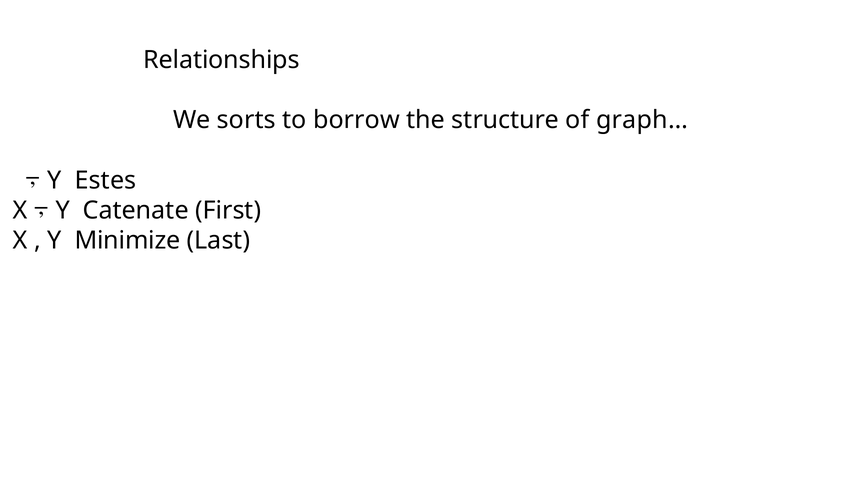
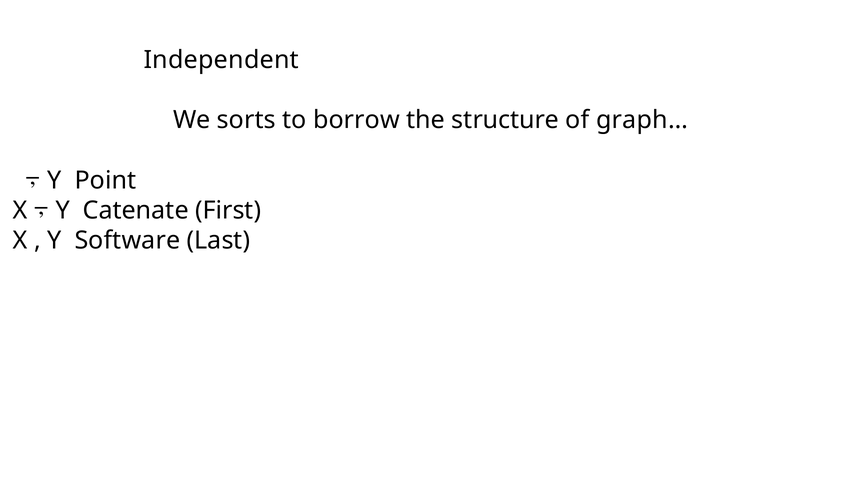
Relationships: Relationships -> Independent (221, 60)
Estes: Estes -> Point (106, 181)
Minimize: Minimize -> Software (127, 241)
